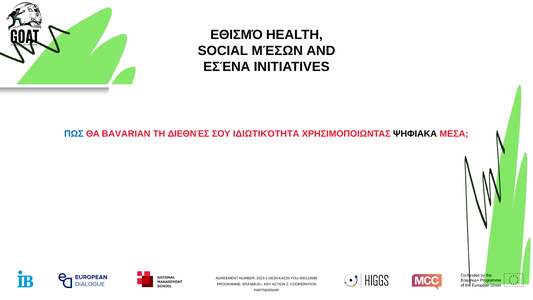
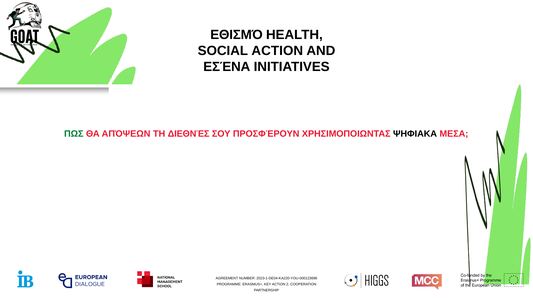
SOCIAL ΜΈΣΩΝ: ΜΈΣΩΝ -> ACTION (277, 51)
ΠΩΣ colour: blue -> green (74, 134)
BAVARIAN: BAVARIAN -> ΑΠΌΨΕΩΝ (126, 134)
ΙΔΙΩΤΙΚΌΤΗΤΑ: ΙΔΙΩΤΙΚΌΤΗΤΑ -> ΠΡΟΣΦΈΡΟΥΝ (266, 134)
